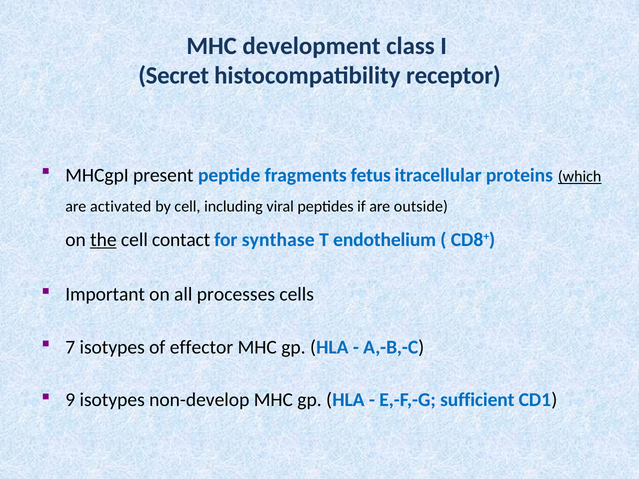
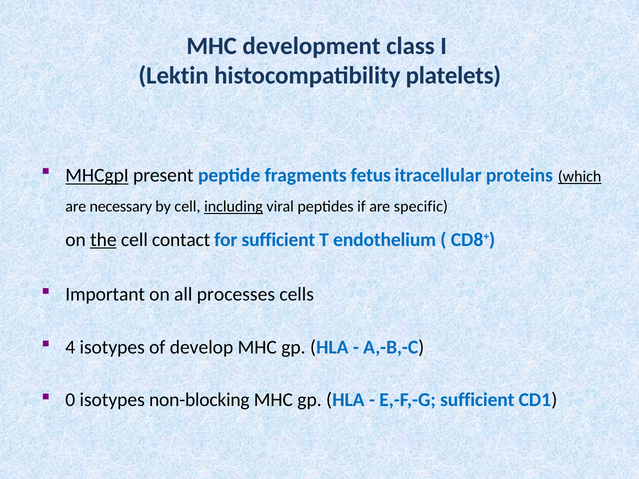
Secret: Secret -> Lektin (174, 76)
receptor: receptor -> platelets (453, 76)
MHCgpI underline: none -> present (97, 176)
activated: activated -> necessary (121, 207)
including underline: none -> present (233, 207)
outside: outside -> specific (421, 207)
for synthase: synthase -> sufficient (278, 240)
7: 7 -> 4 (70, 347)
effector: effector -> develop (202, 347)
9: 9 -> 0 (70, 400)
non-develop: non-develop -> non-blocking (199, 400)
